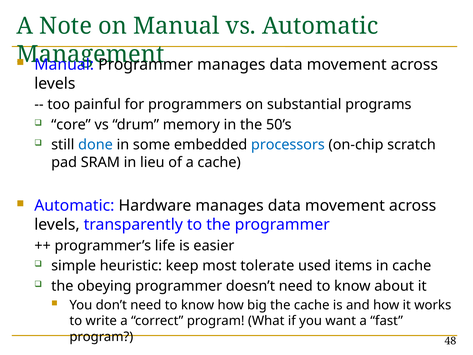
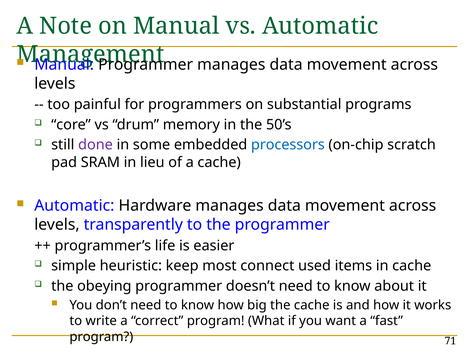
done colour: blue -> purple (95, 145)
tolerate: tolerate -> connect (267, 266)
48: 48 -> 71 (450, 341)
